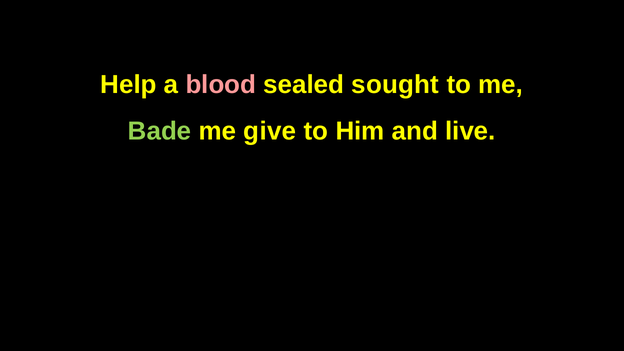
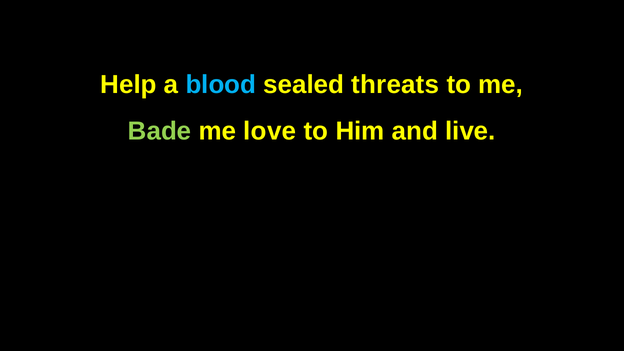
blood colour: pink -> light blue (221, 84)
sought: sought -> threats (395, 84)
give: give -> love (270, 131)
